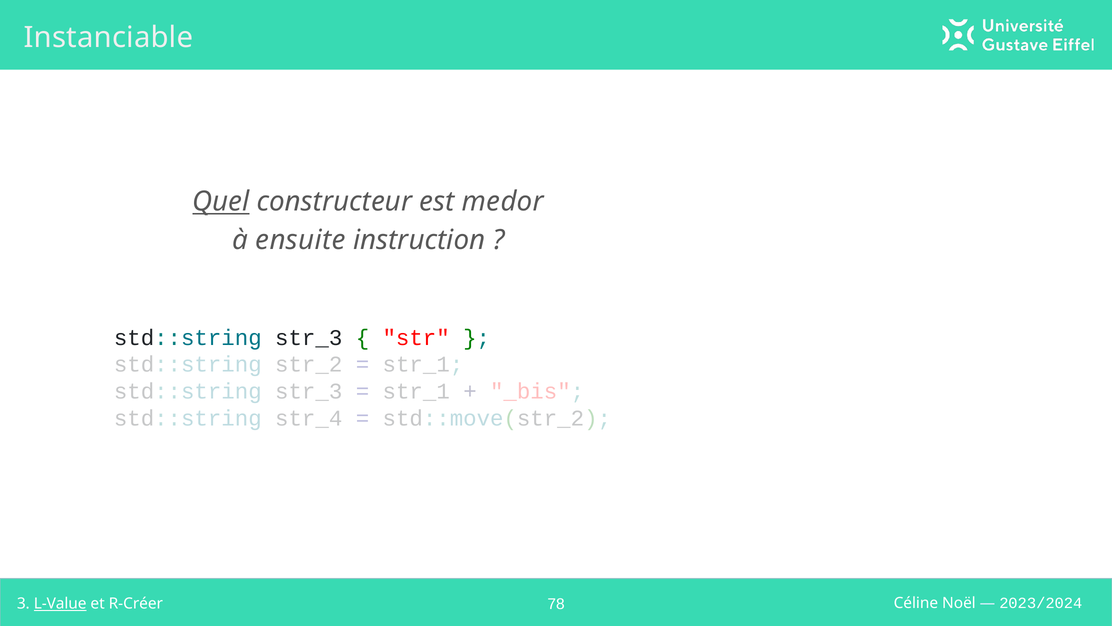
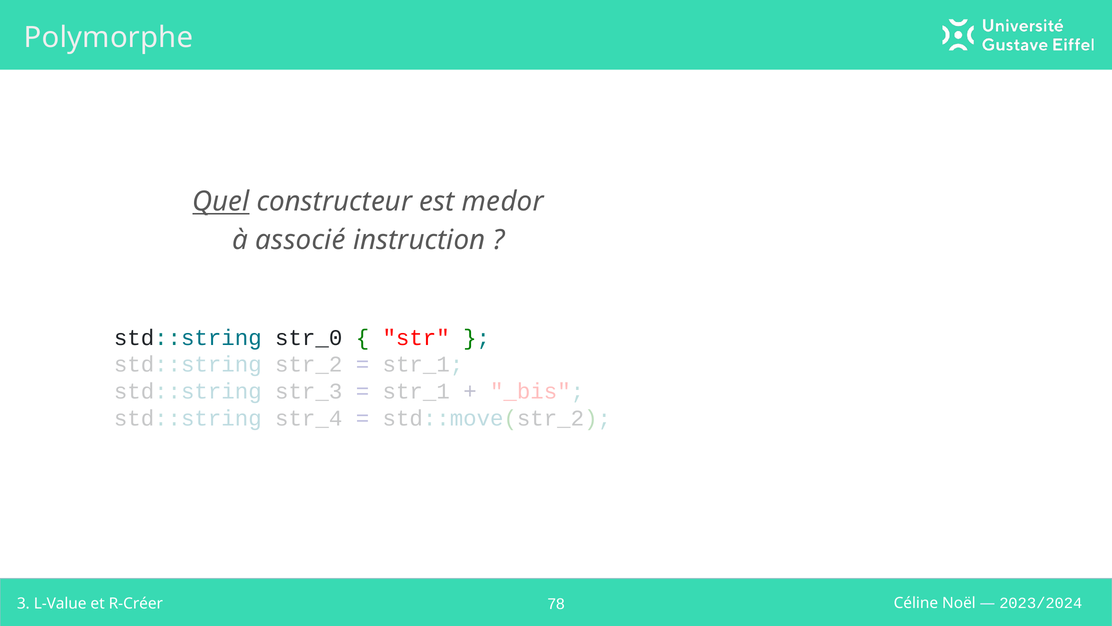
Instanciable: Instanciable -> Polymorphe (109, 38)
ensuite: ensuite -> associé (301, 240)
str_3: str_3 -> str_0 (309, 337)
L-Value underline: present -> none (60, 603)
